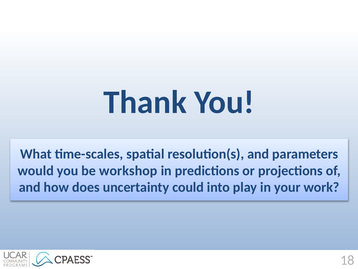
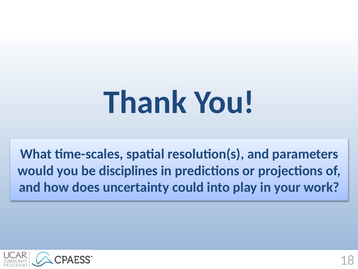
workshop: workshop -> disciplines (128, 170)
